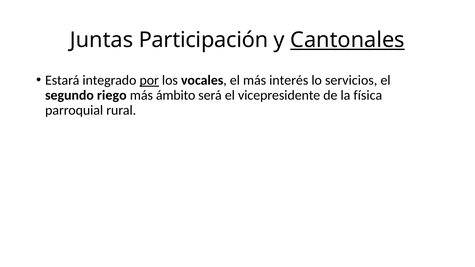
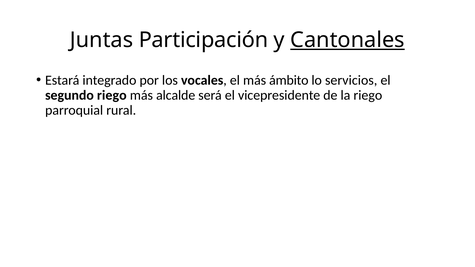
por underline: present -> none (149, 80)
interés: interés -> ámbito (289, 80)
ámbito: ámbito -> alcalde (176, 95)
la física: física -> riego (368, 95)
